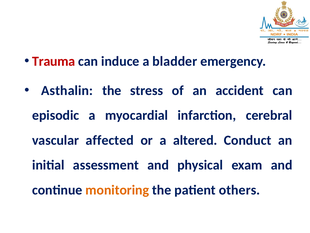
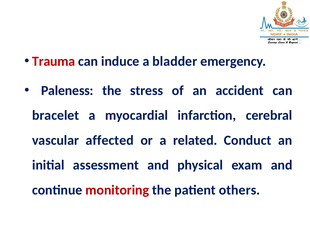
Asthalin: Asthalin -> Paleness (67, 90)
episodic: episodic -> bracelet (56, 115)
altered: altered -> related (195, 140)
monitoring colour: orange -> red (117, 190)
